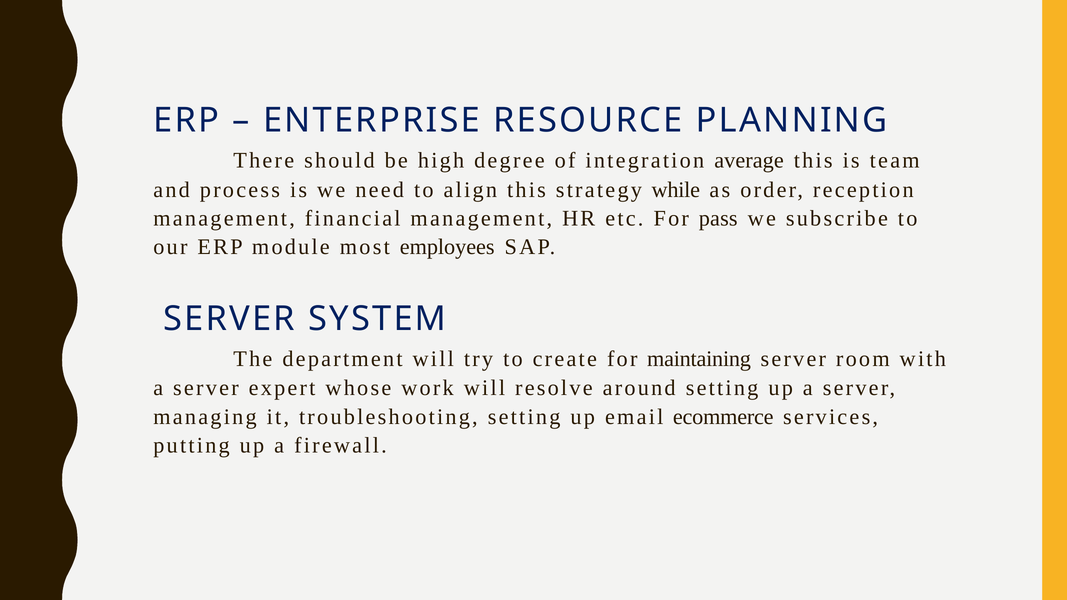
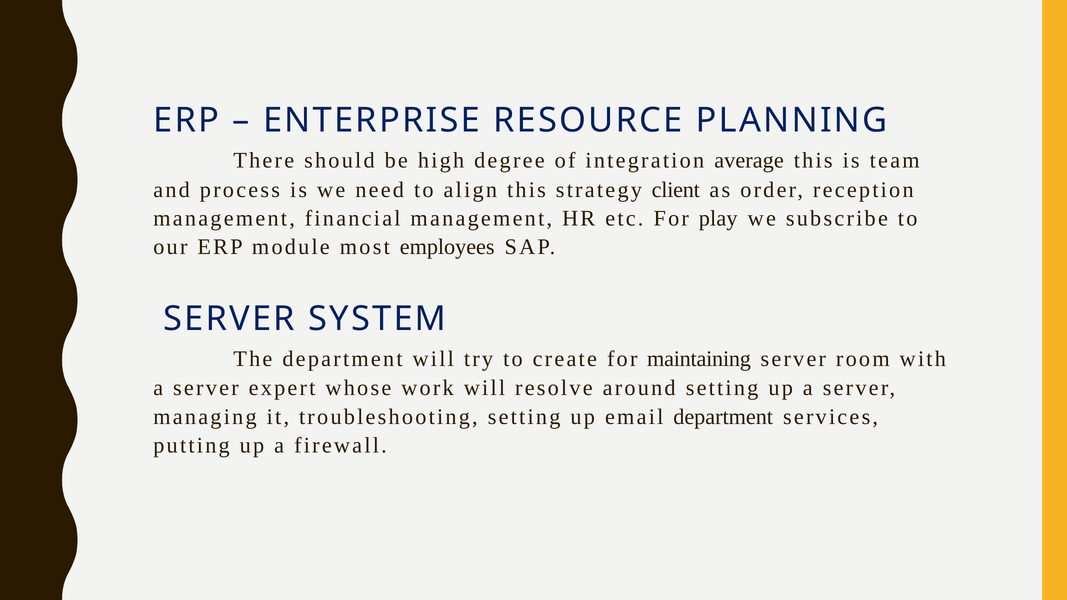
while: while -> client (676, 190)
pass: pass -> play (718, 218)
email ecommerce: ecommerce -> department (723, 417)
